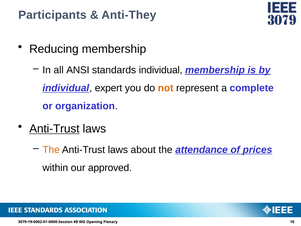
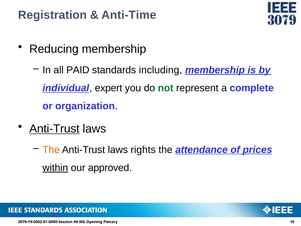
Participants: Participants -> Registration (52, 15)
Anti-They: Anti-They -> Anti-Time (129, 15)
ANSI: ANSI -> PAID (78, 70)
standards individual: individual -> including (161, 70)
not colour: orange -> green (166, 88)
about: about -> rights (143, 150)
within underline: none -> present (55, 168)
